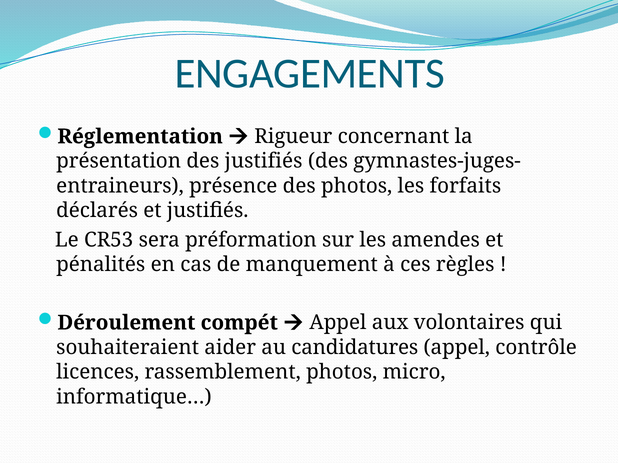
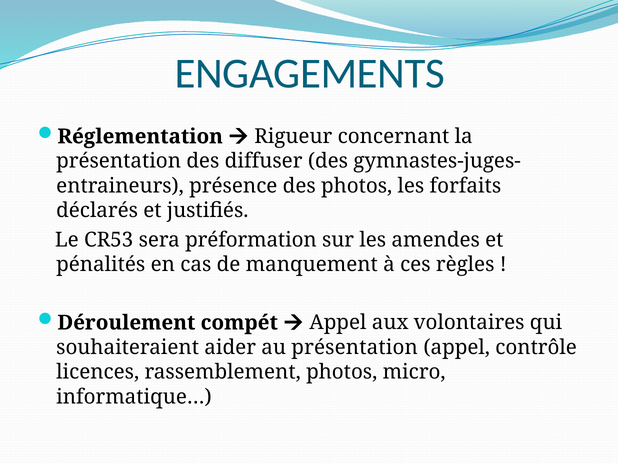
des justifiés: justifiés -> diffuser (264, 161)
au candidatures: candidatures -> présentation (355, 348)
